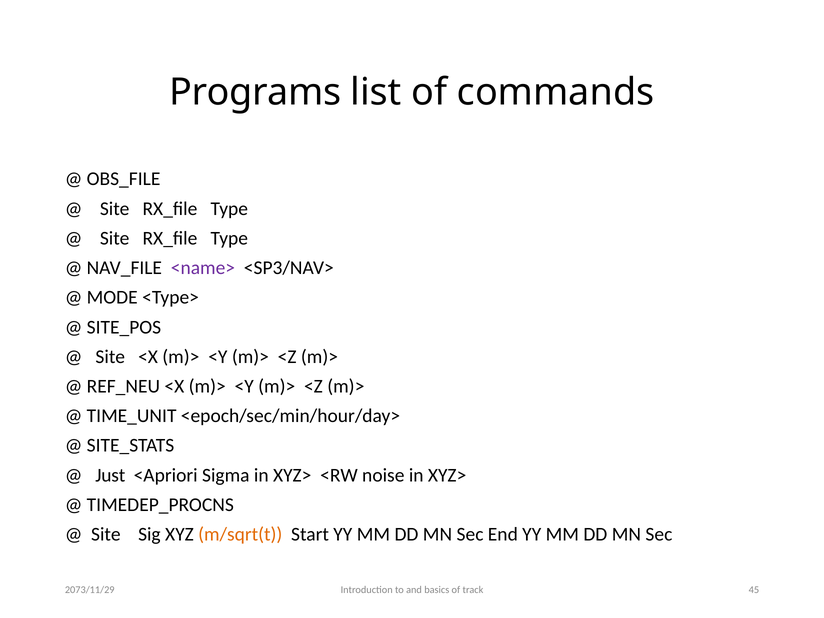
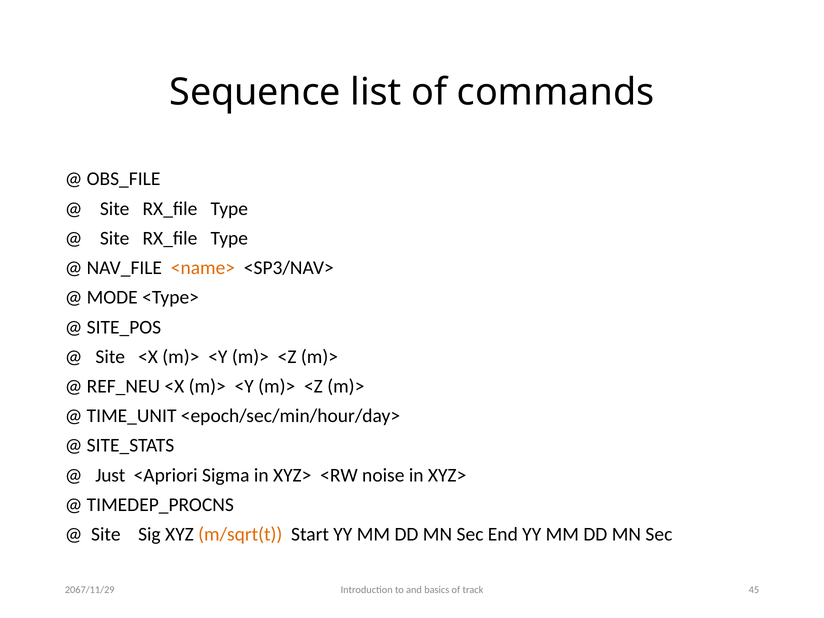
Programs: Programs -> Sequence (255, 92)
<name> colour: purple -> orange (203, 268)
2073/11/29: 2073/11/29 -> 2067/11/29 (90, 590)
